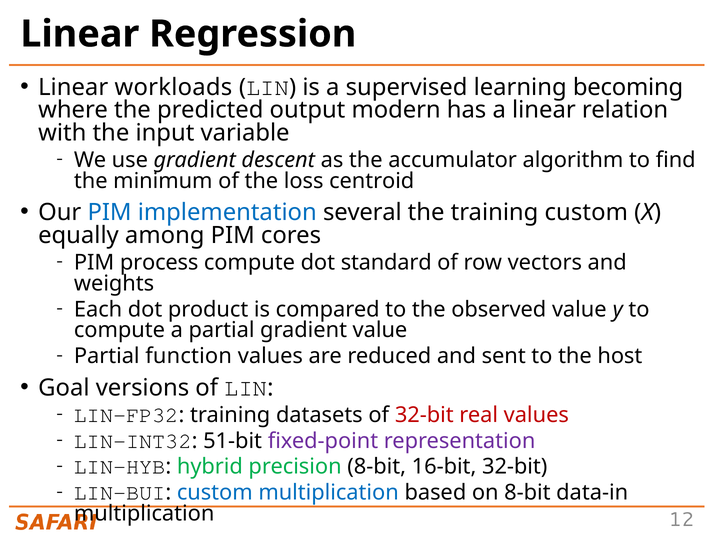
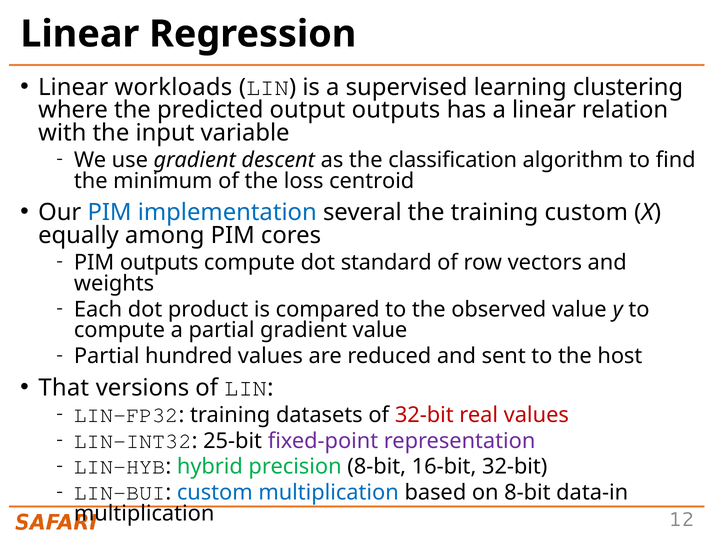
becoming: becoming -> clustering (628, 87)
output modern: modern -> outputs (396, 110)
accumulator: accumulator -> classification (453, 160)
PIM process: process -> outputs (159, 263)
function: function -> hundred (189, 356)
Goal: Goal -> That (64, 388)
51-bit: 51-bit -> 25-bit (233, 441)
